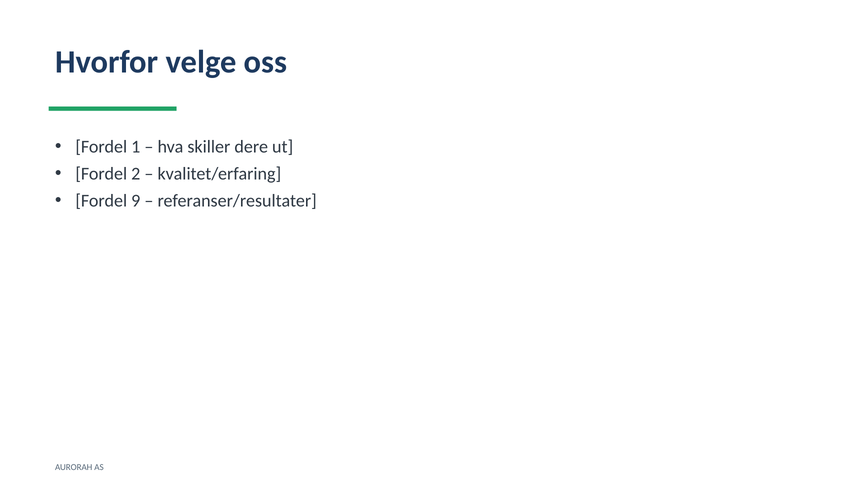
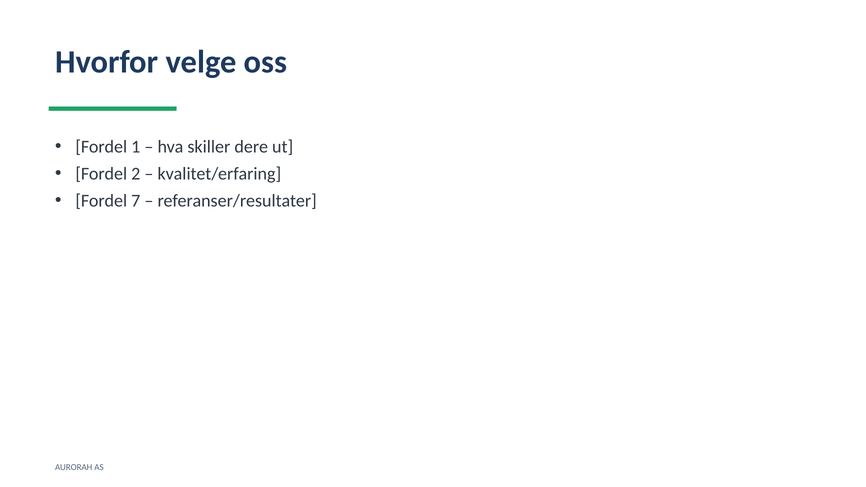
9: 9 -> 7 (136, 201)
